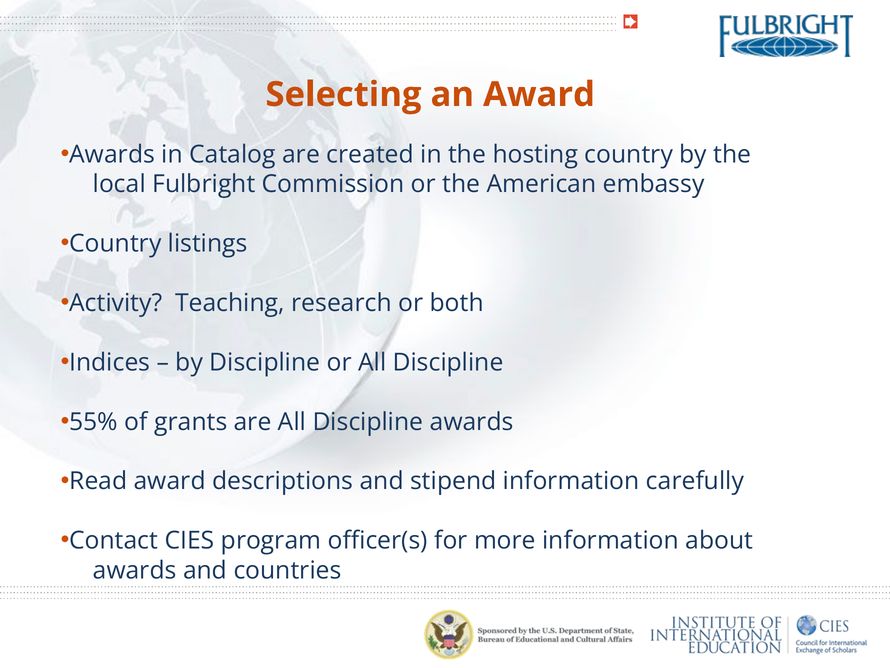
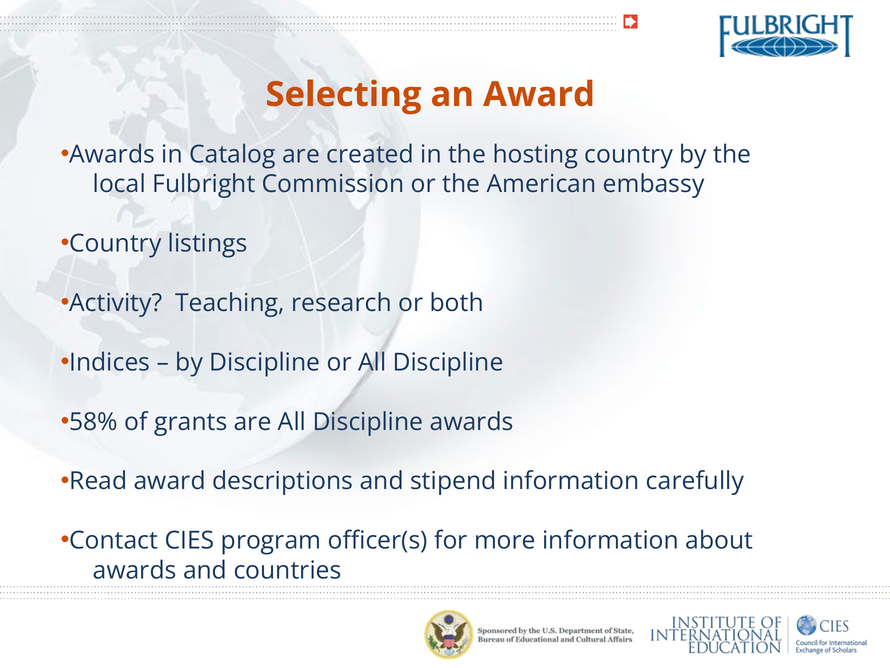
55%: 55% -> 58% (94, 422)
